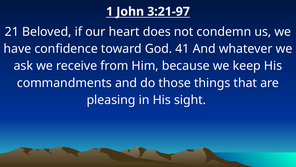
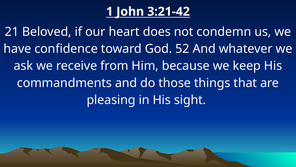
3:21-97: 3:21-97 -> 3:21-42 (169, 12)
41: 41 -> 52 (182, 49)
